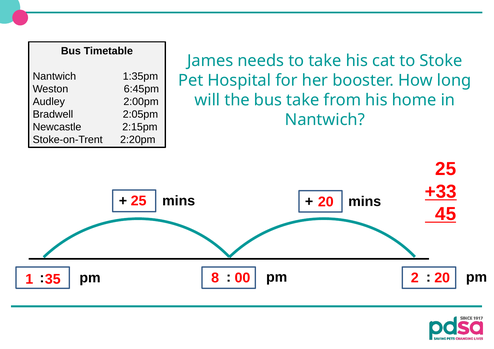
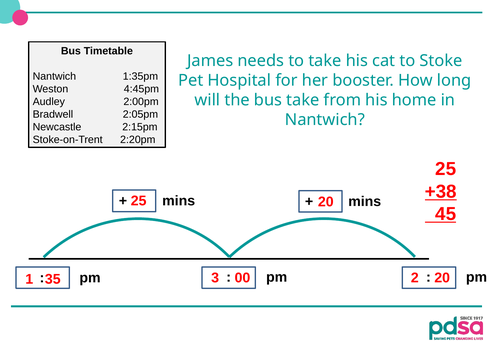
6:45pm: 6:45pm -> 4:45pm (141, 89)
+33: +33 -> +38 (441, 192)
8: 8 -> 3 (215, 278)
